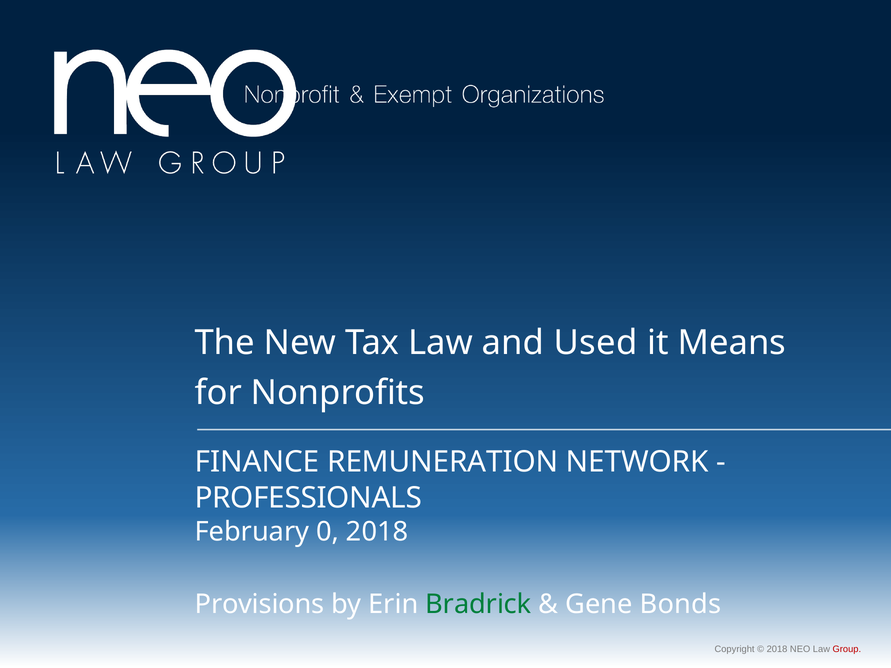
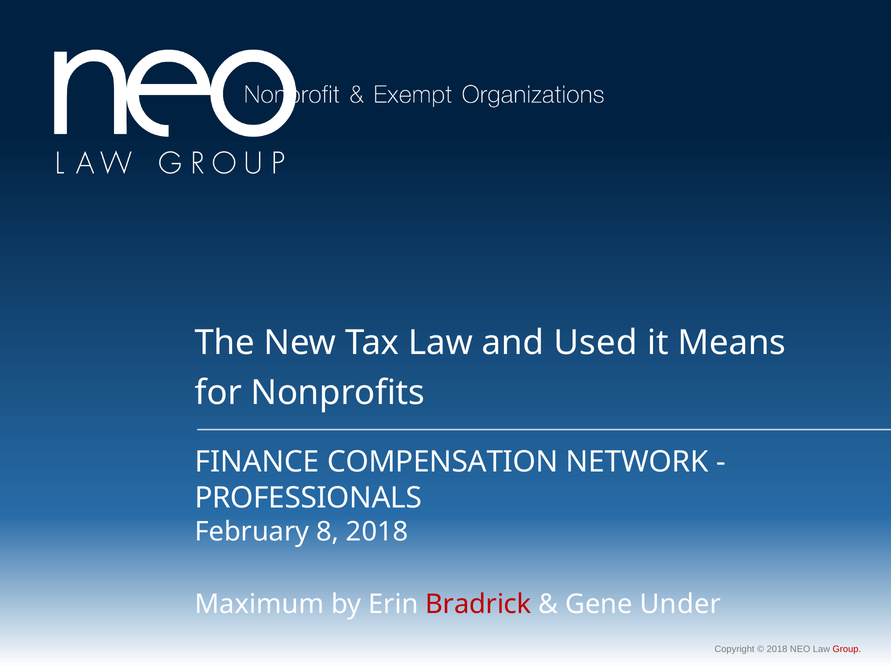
REMUNERATION: REMUNERATION -> COMPENSATION (443, 462)
0: 0 -> 8 (328, 532)
Provisions: Provisions -> Maximum (259, 605)
Bradrick colour: green -> red (478, 605)
Bonds: Bonds -> Under (680, 605)
